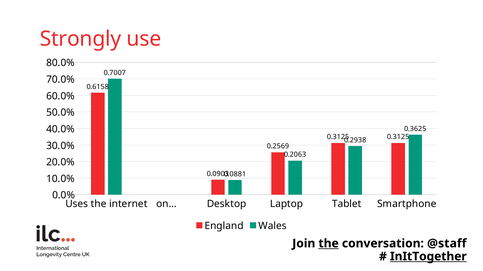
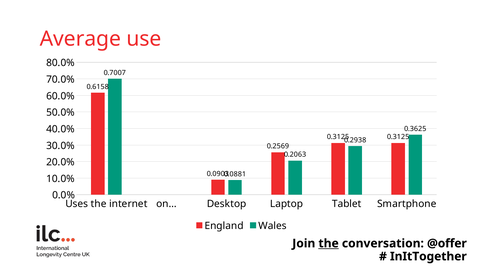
Strongly: Strongly -> Average (80, 39)
@staff: @staff -> @offer (447, 244)
InItTogether underline: present -> none (428, 257)
